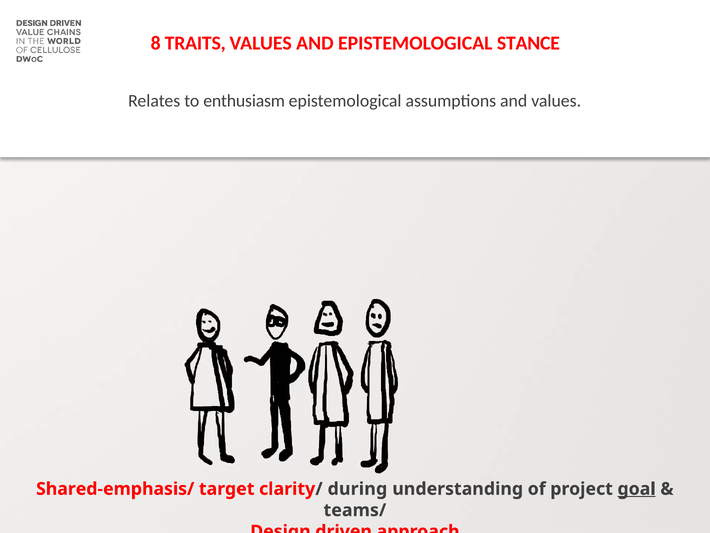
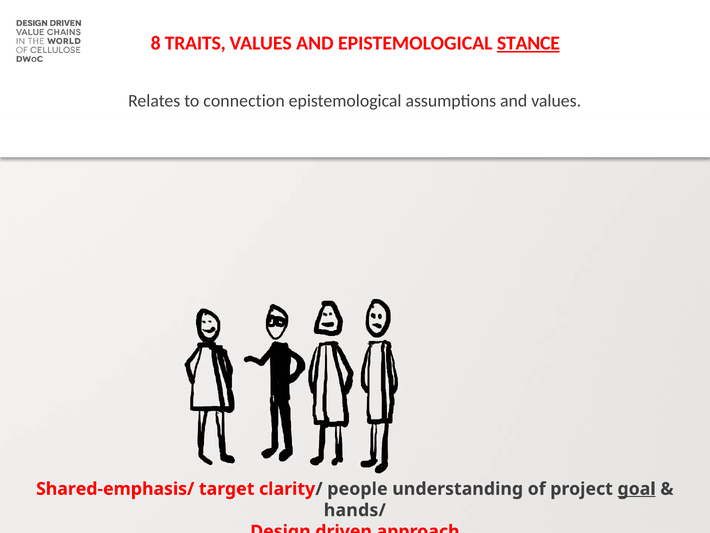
STANCE underline: none -> present (528, 43)
enthusiasm: enthusiasm -> connection (244, 101)
during: during -> people (357, 488)
teams/: teams/ -> hands/ (355, 510)
